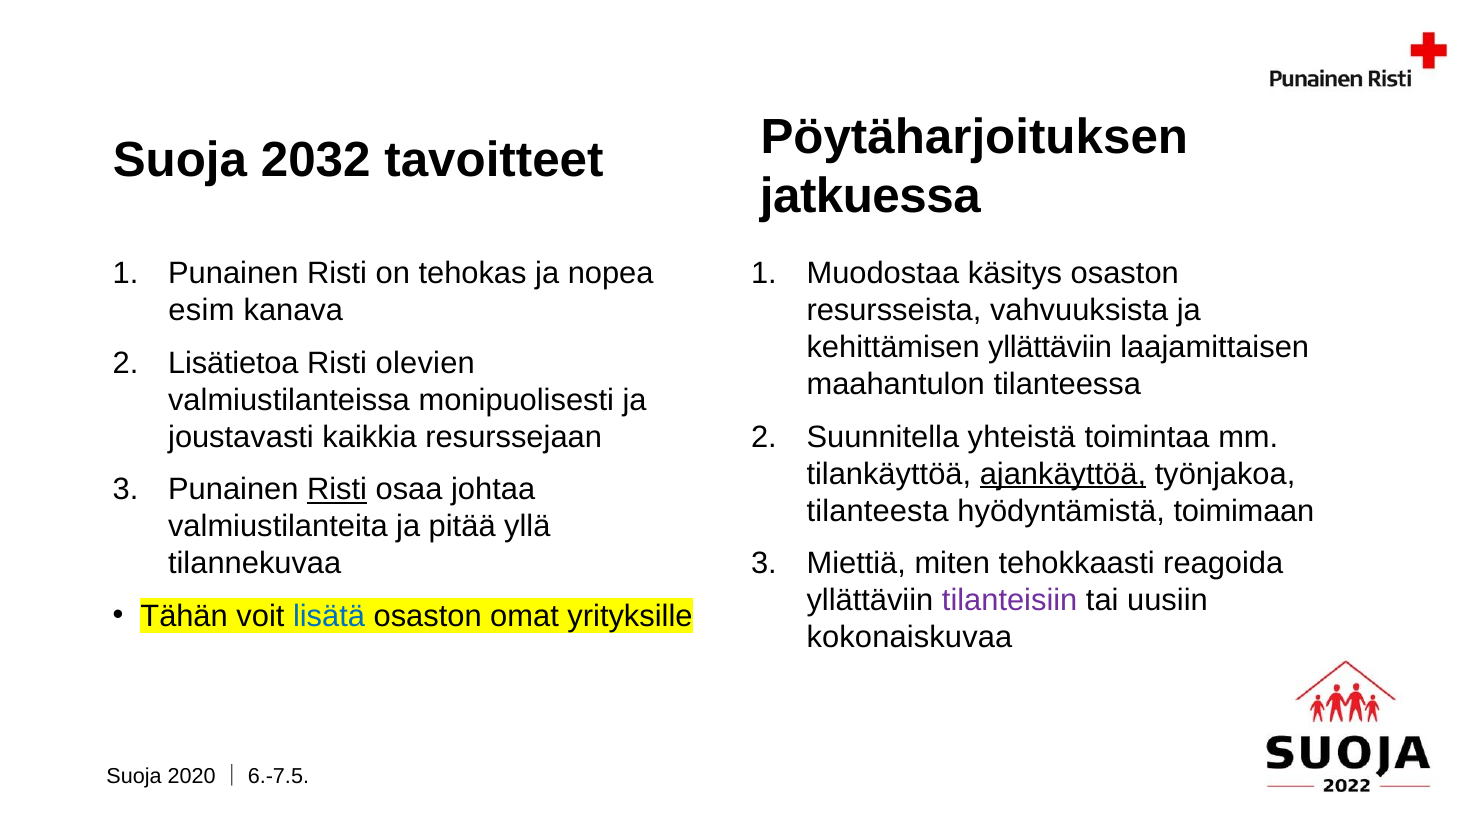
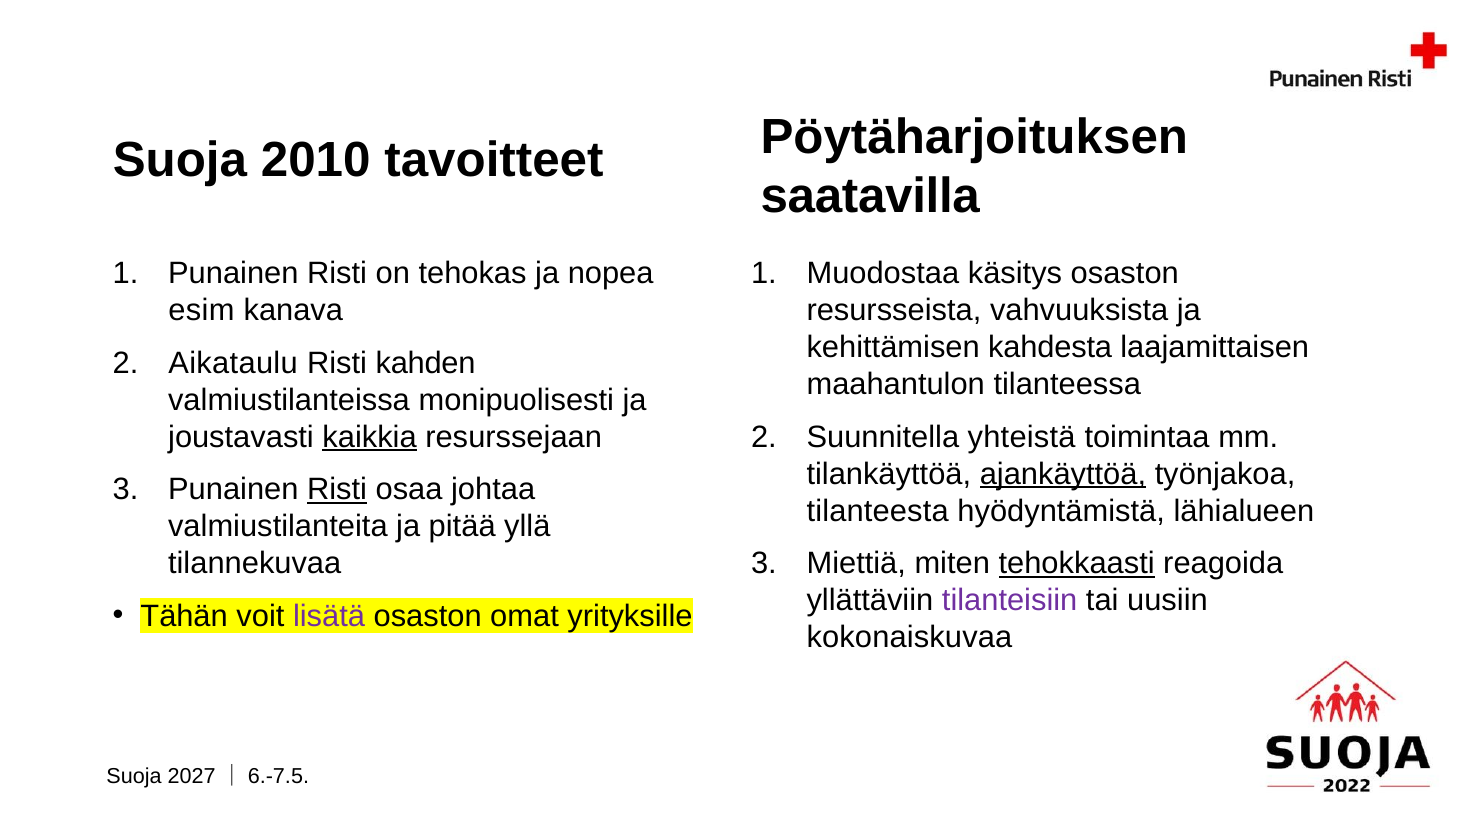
2032: 2032 -> 2010 (316, 160)
jatkuessa: jatkuessa -> saatavilla (870, 196)
kehittämisen yllättäviin: yllättäviin -> kahdesta (1050, 347)
Lisätietoa: Lisätietoa -> Aikataulu (233, 363)
olevien: olevien -> kahden (426, 363)
kaikkia underline: none -> present (370, 437)
toimimaan: toimimaan -> lähialueen (1244, 511)
tehokkaasti underline: none -> present (1077, 563)
lisätä colour: blue -> purple (329, 616)
2020: 2020 -> 2027 (192, 776)
